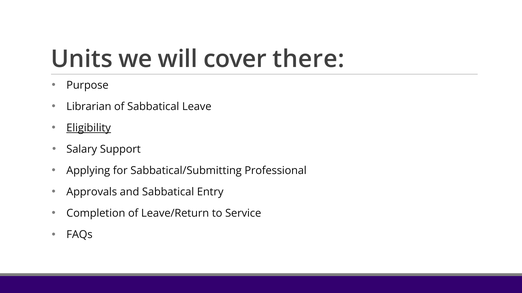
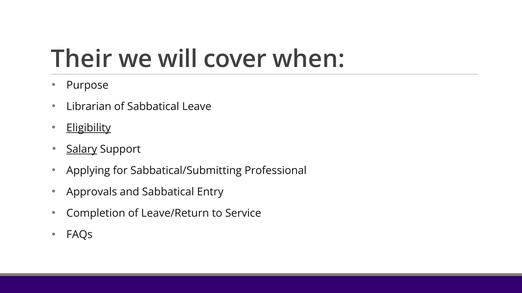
Units: Units -> Their (82, 59)
there: there -> when (309, 59)
Salary underline: none -> present (82, 150)
